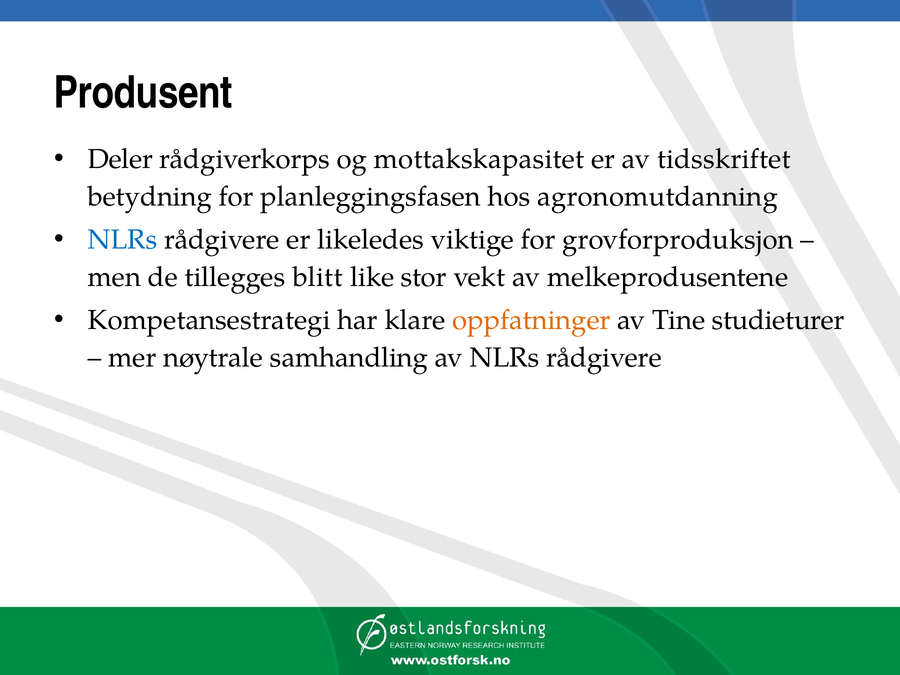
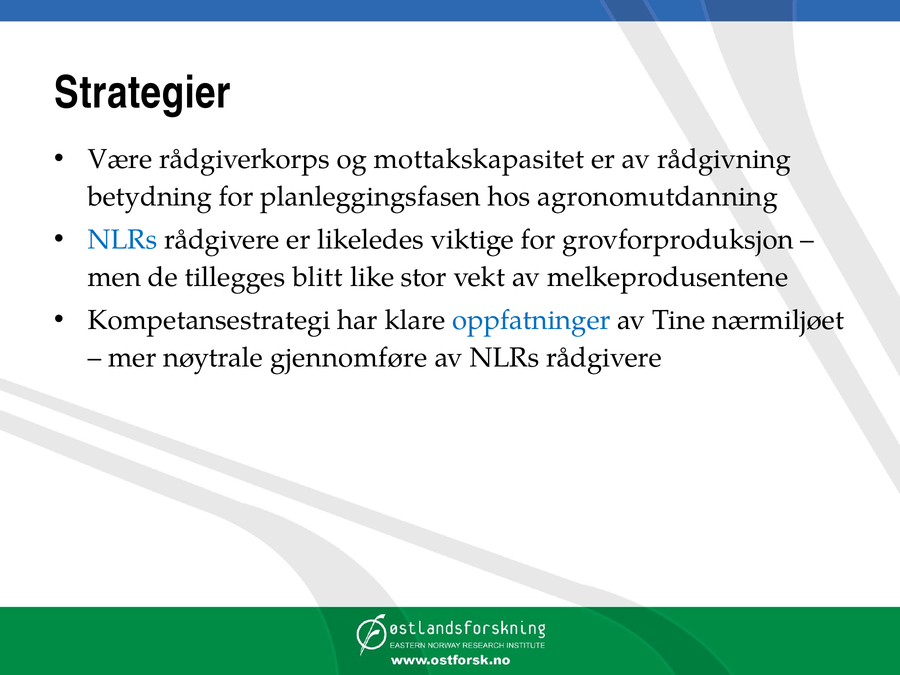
Produsent: Produsent -> Strategier (143, 93)
Deler: Deler -> Være (120, 159)
tidsskriftet: tidsskriftet -> rådgivning (724, 159)
oppfatninger colour: orange -> blue (531, 320)
studieturer: studieturer -> nærmiljøet (778, 320)
samhandling: samhandling -> gjennomføre (349, 358)
